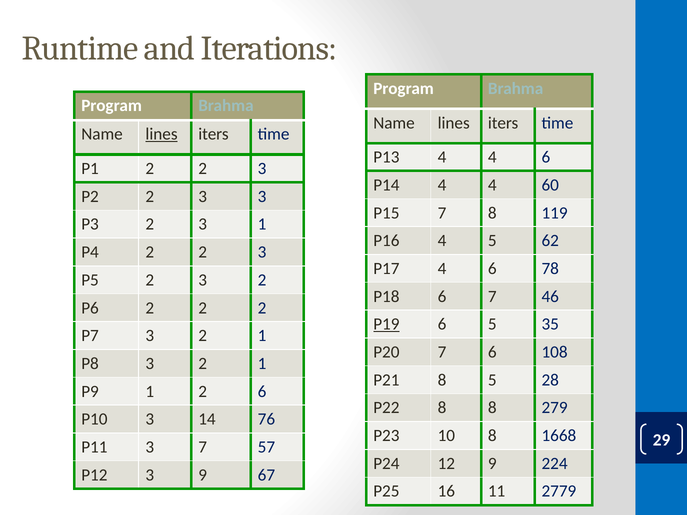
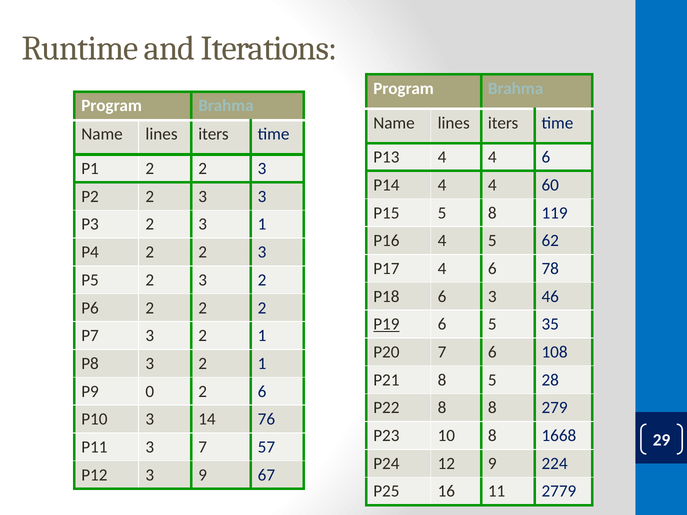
lines underline: present -> none (162, 134)
P15 7: 7 -> 5 (442, 213)
6 7: 7 -> 3 (492, 297)
P9 1: 1 -> 0 (150, 392)
